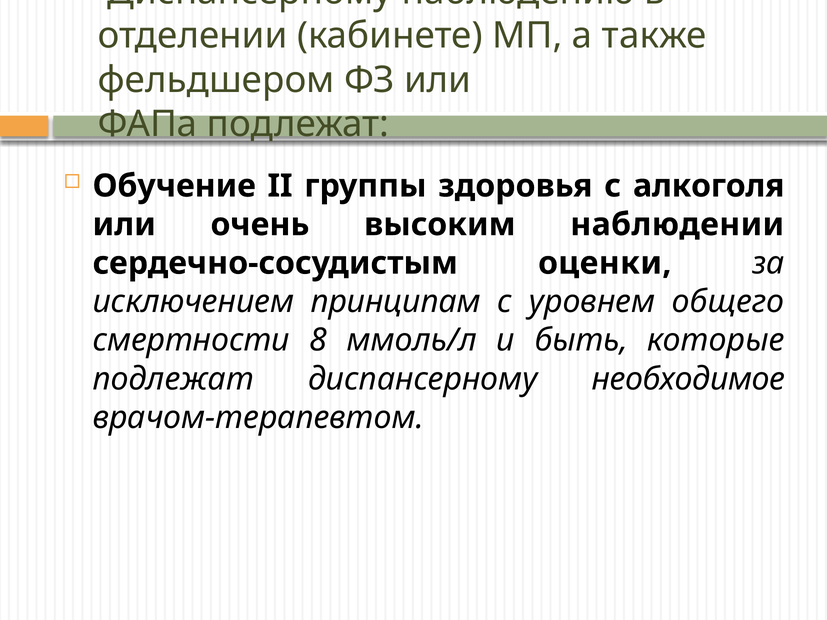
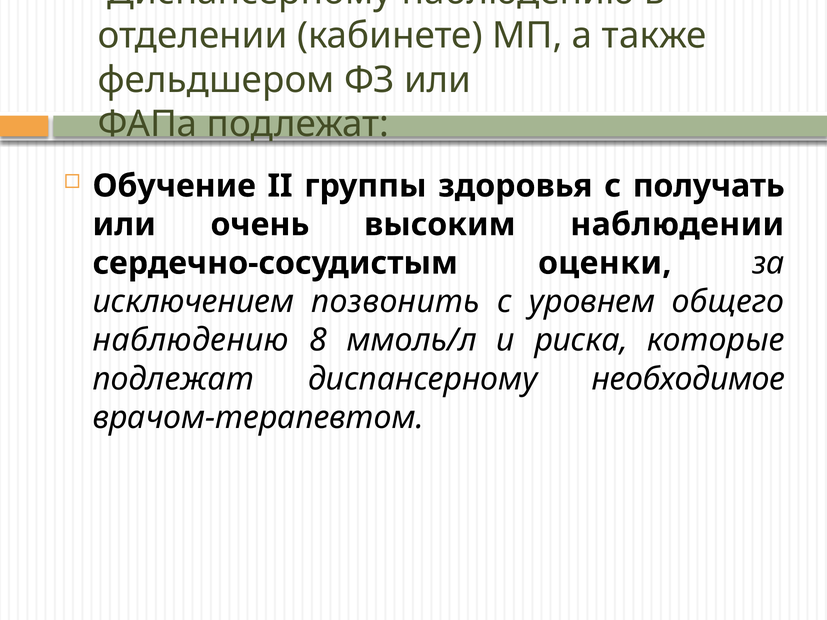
алкоголя: алкоголя -> получать (709, 186)
принципам: принципам -> позвонить (395, 302)
смертности: смертности -> наблюдению (191, 340)
быть: быть -> риска (581, 340)
